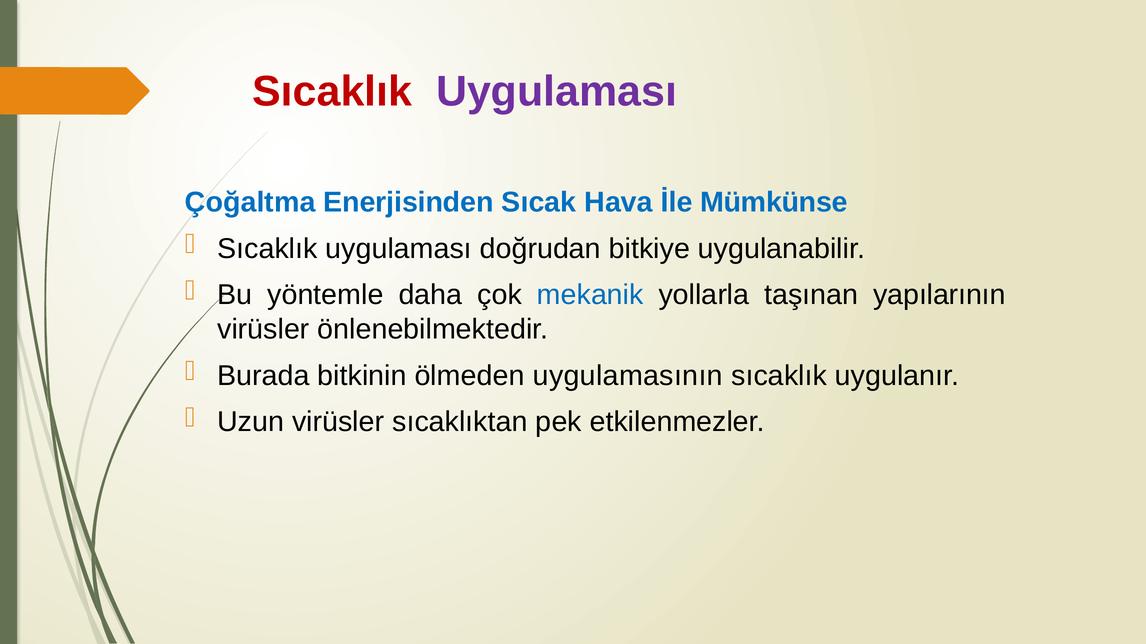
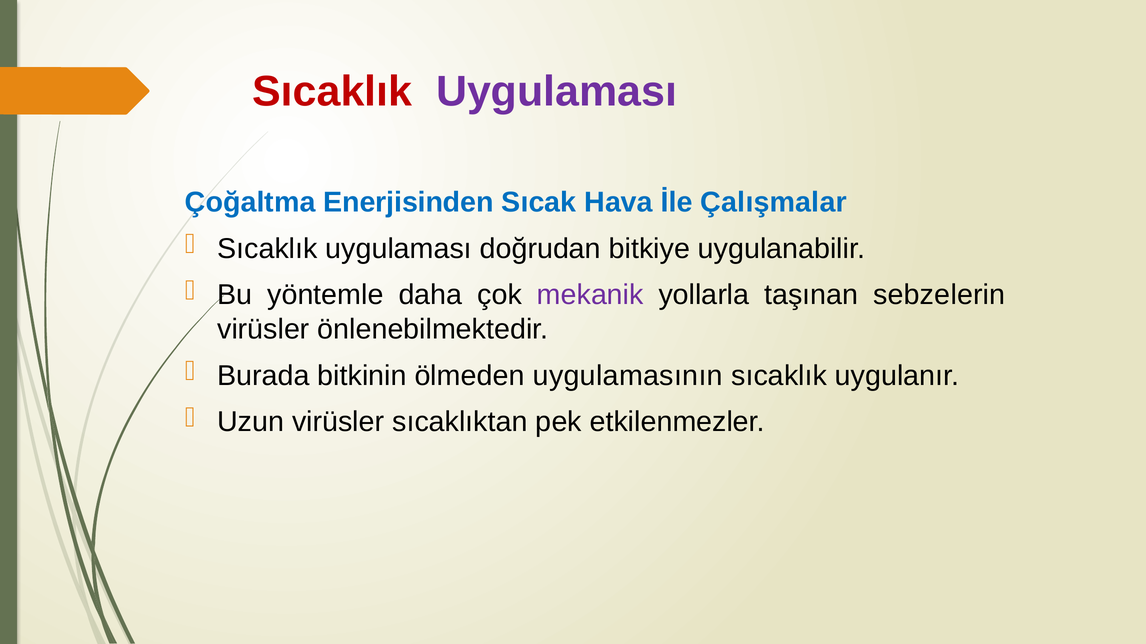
Mümkünse: Mümkünse -> Çalışmalar (774, 203)
mekanik colour: blue -> purple (590, 295)
yapılarının: yapılarının -> sebzelerin (939, 295)
